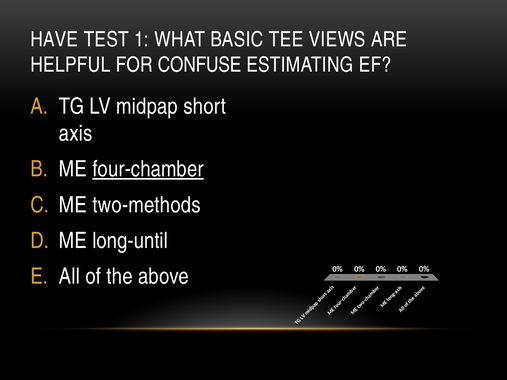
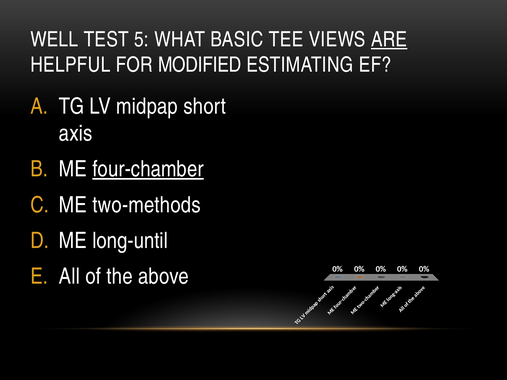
HAVE: HAVE -> WELL (54, 39)
1: 1 -> 5 (141, 39)
ARE underline: none -> present (389, 39)
CONFUSE: CONFUSE -> MODIFIED (200, 65)
